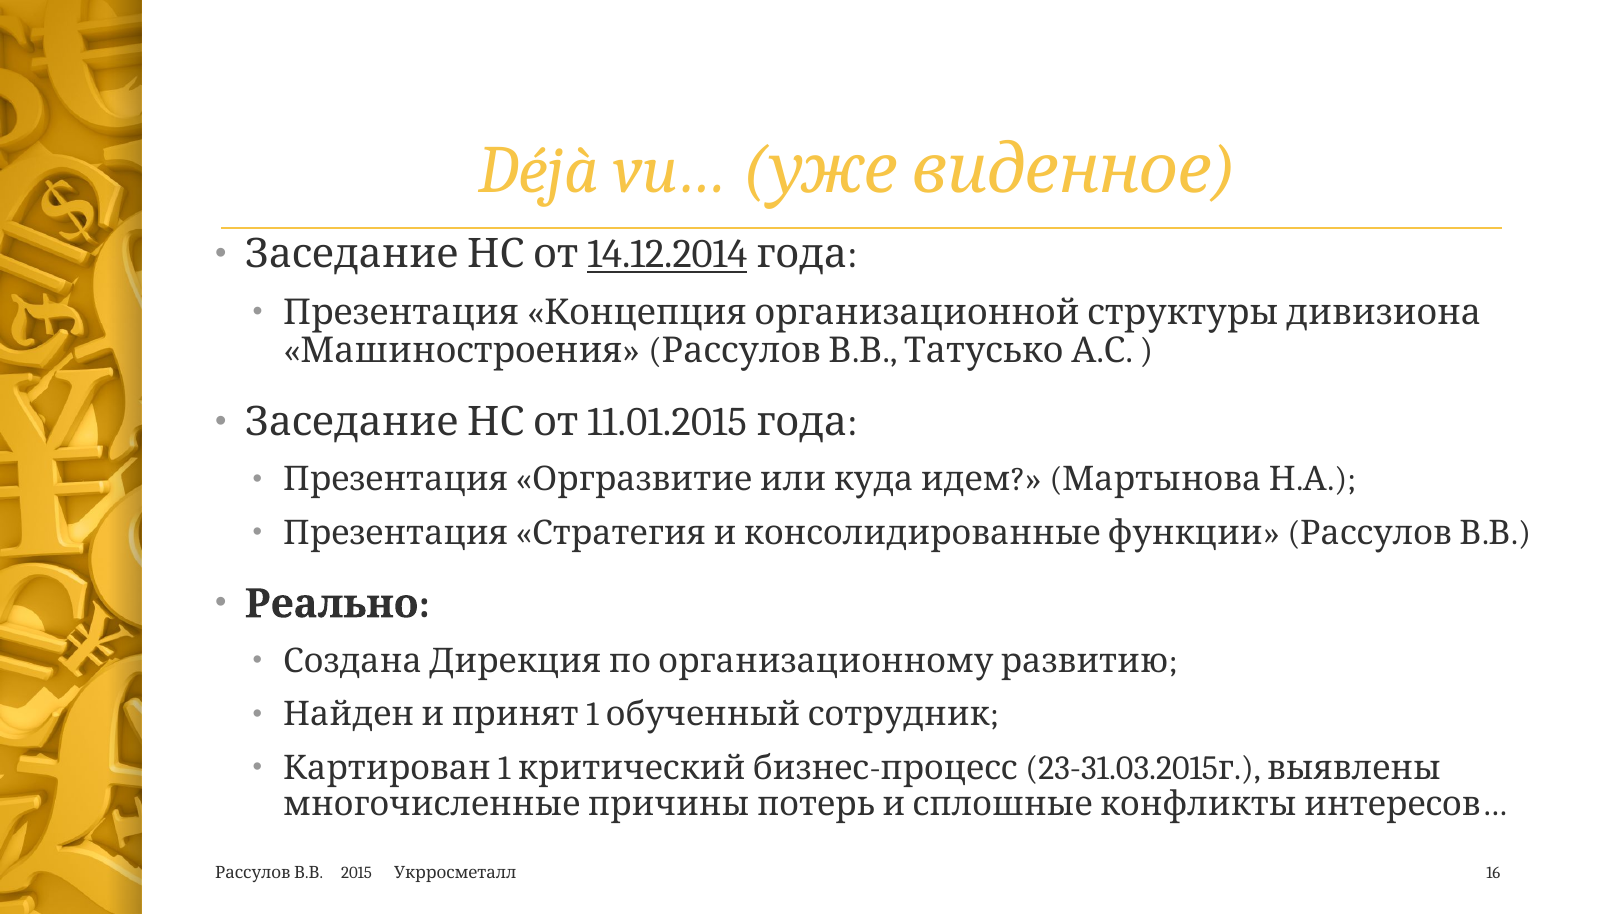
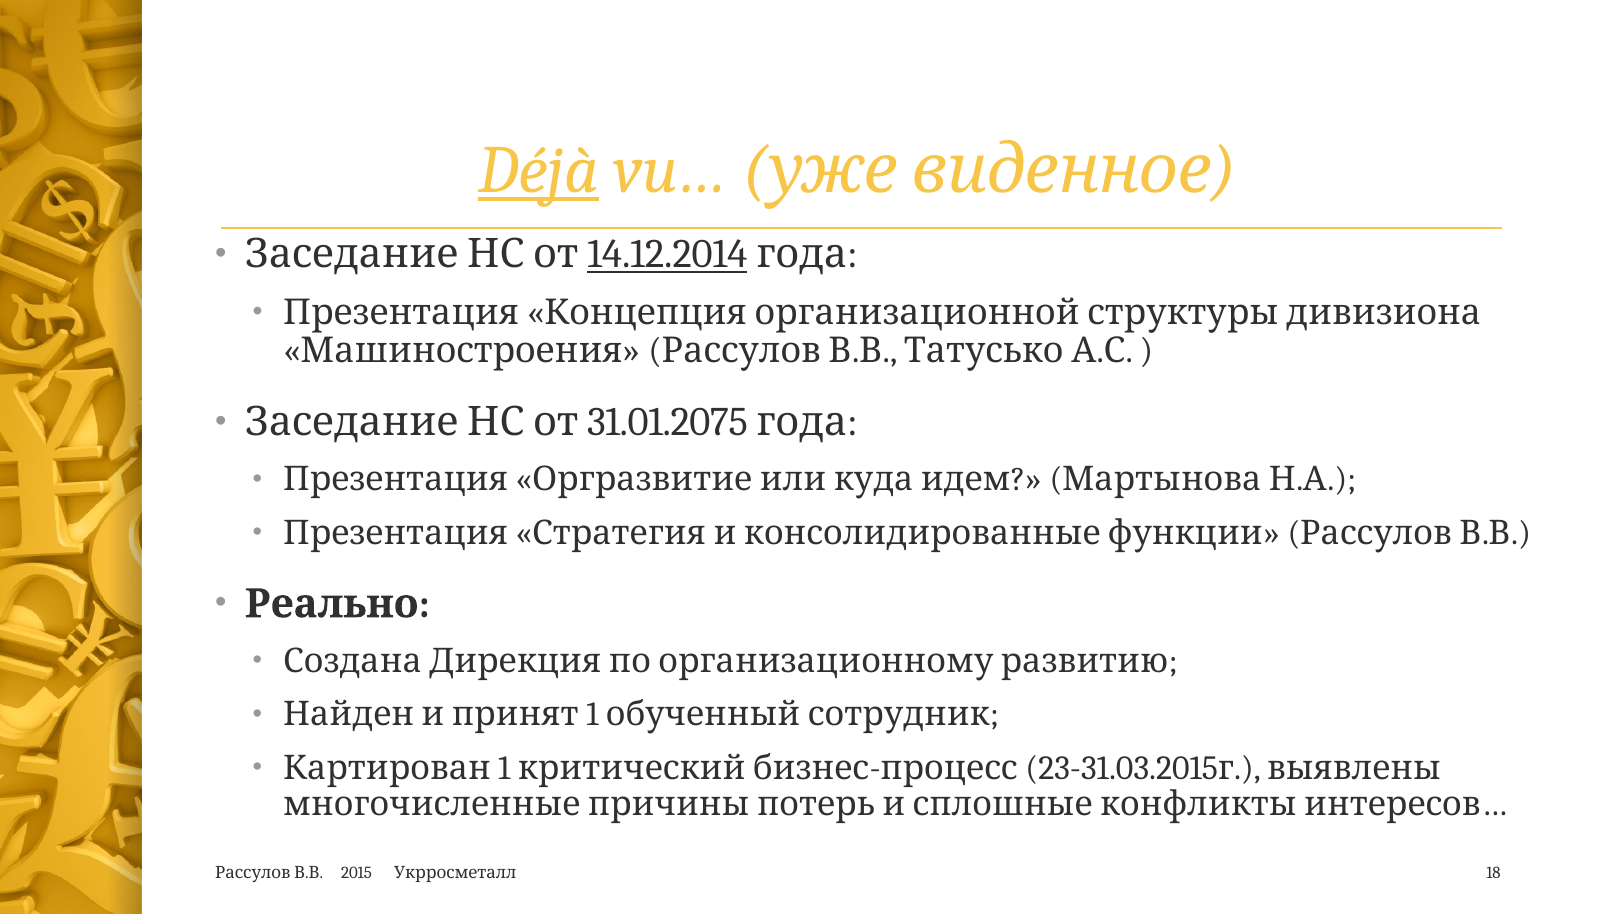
Déjà underline: none -> present (539, 170)
11.01.2015: 11.01.2015 -> 31.01.2075 (668, 422)
16: 16 -> 18 (1493, 872)
